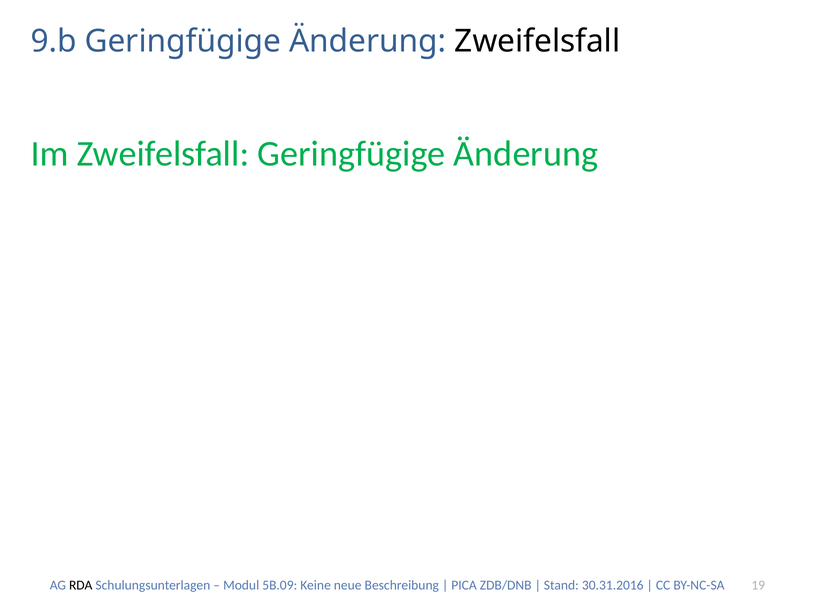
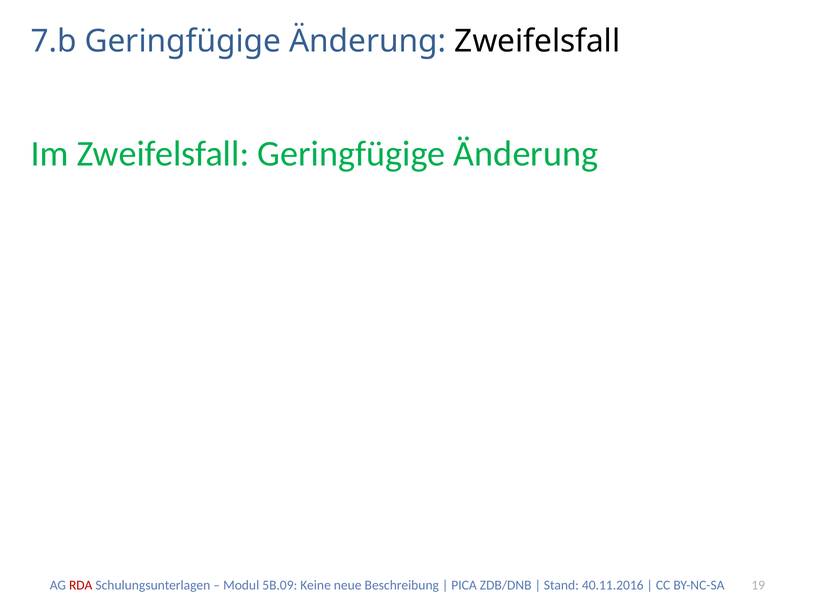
9.b: 9.b -> 7.b (54, 41)
RDA colour: black -> red (81, 585)
30.31.2016: 30.31.2016 -> 40.11.2016 (613, 585)
